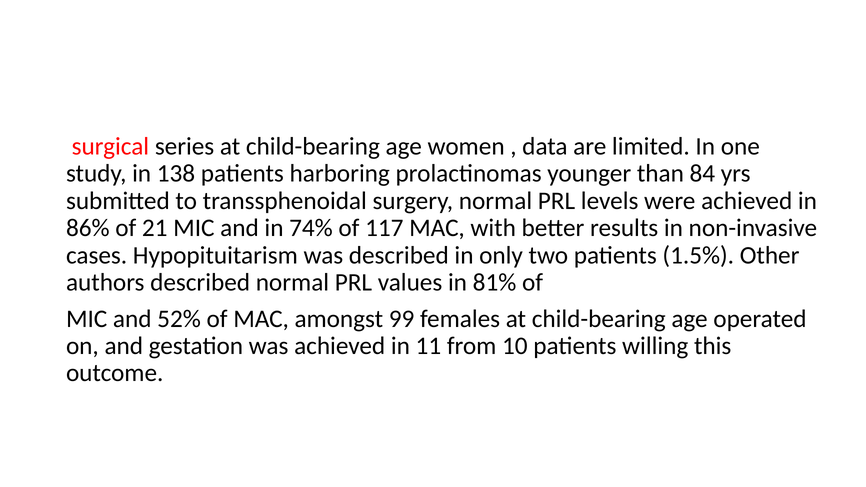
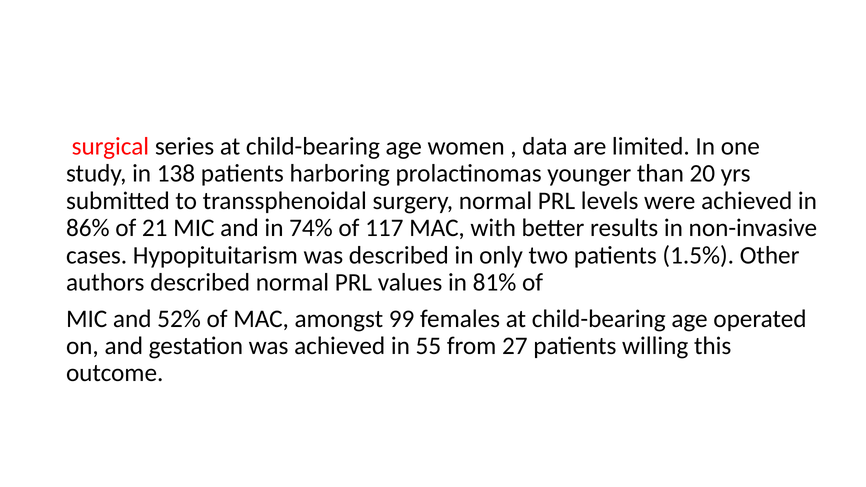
84: 84 -> 20 (702, 174)
11: 11 -> 55 (428, 346)
10: 10 -> 27 (515, 346)
